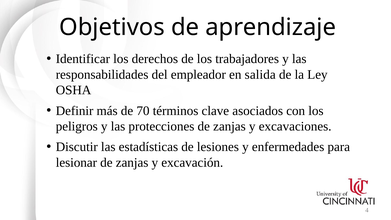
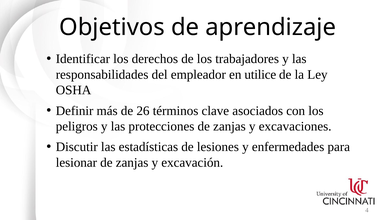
salida: salida -> utilice (260, 75)
70: 70 -> 26 (143, 111)
